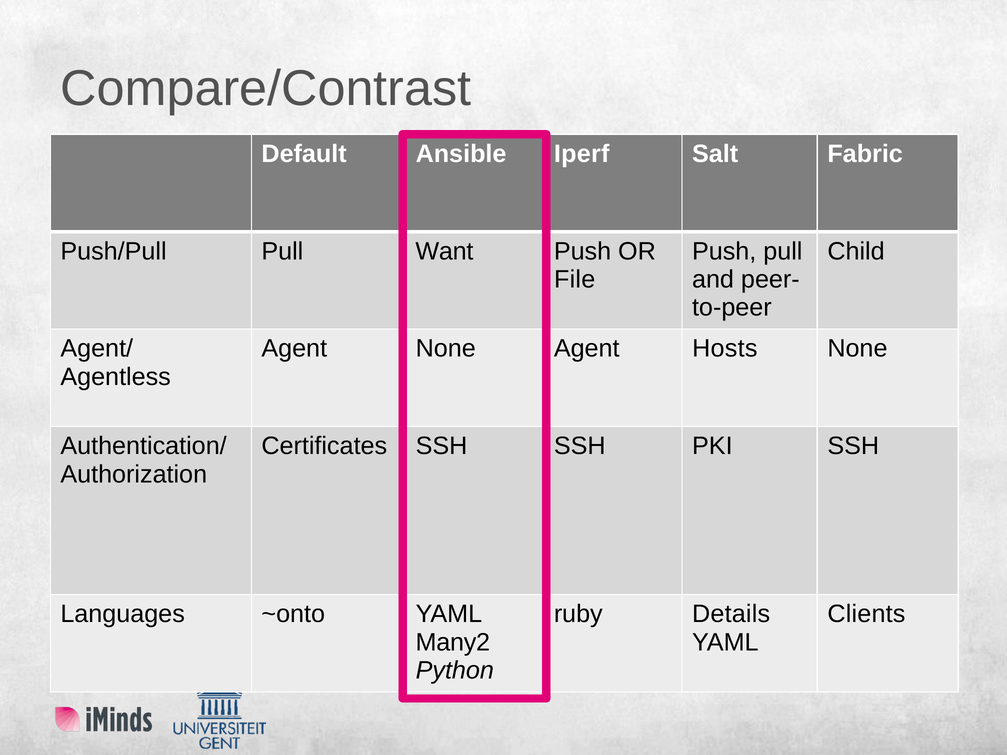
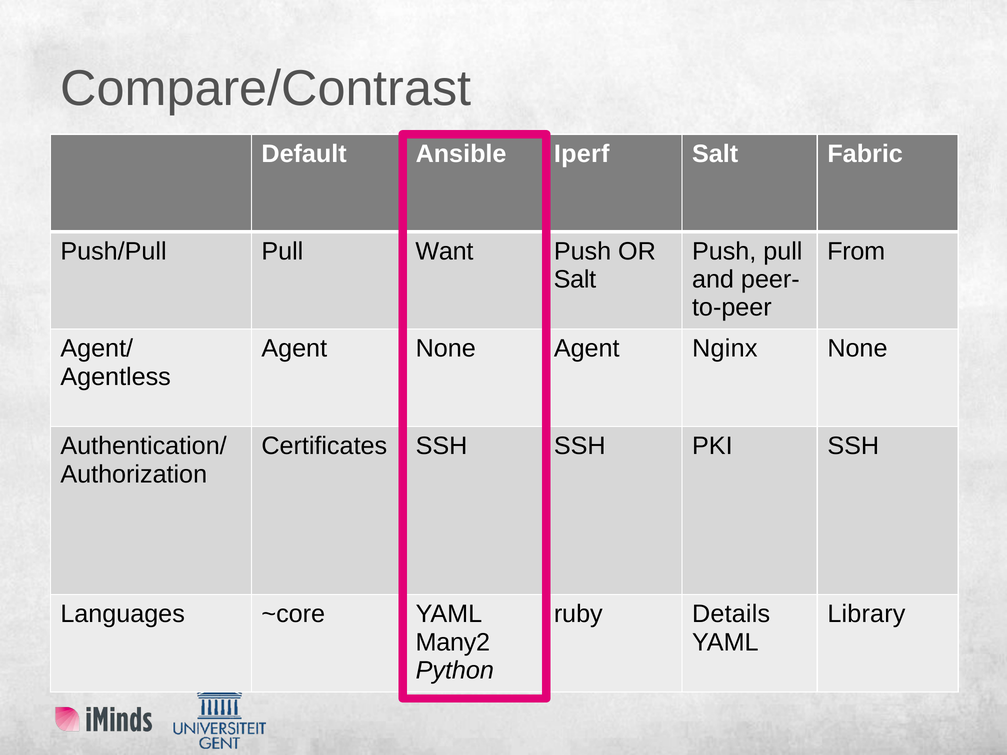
Child: Child -> From (856, 251)
File: File -> Salt (575, 279)
Hosts: Hosts -> Nginx (725, 349)
~onto: ~onto -> ~core (293, 614)
Clients: Clients -> Library (866, 614)
